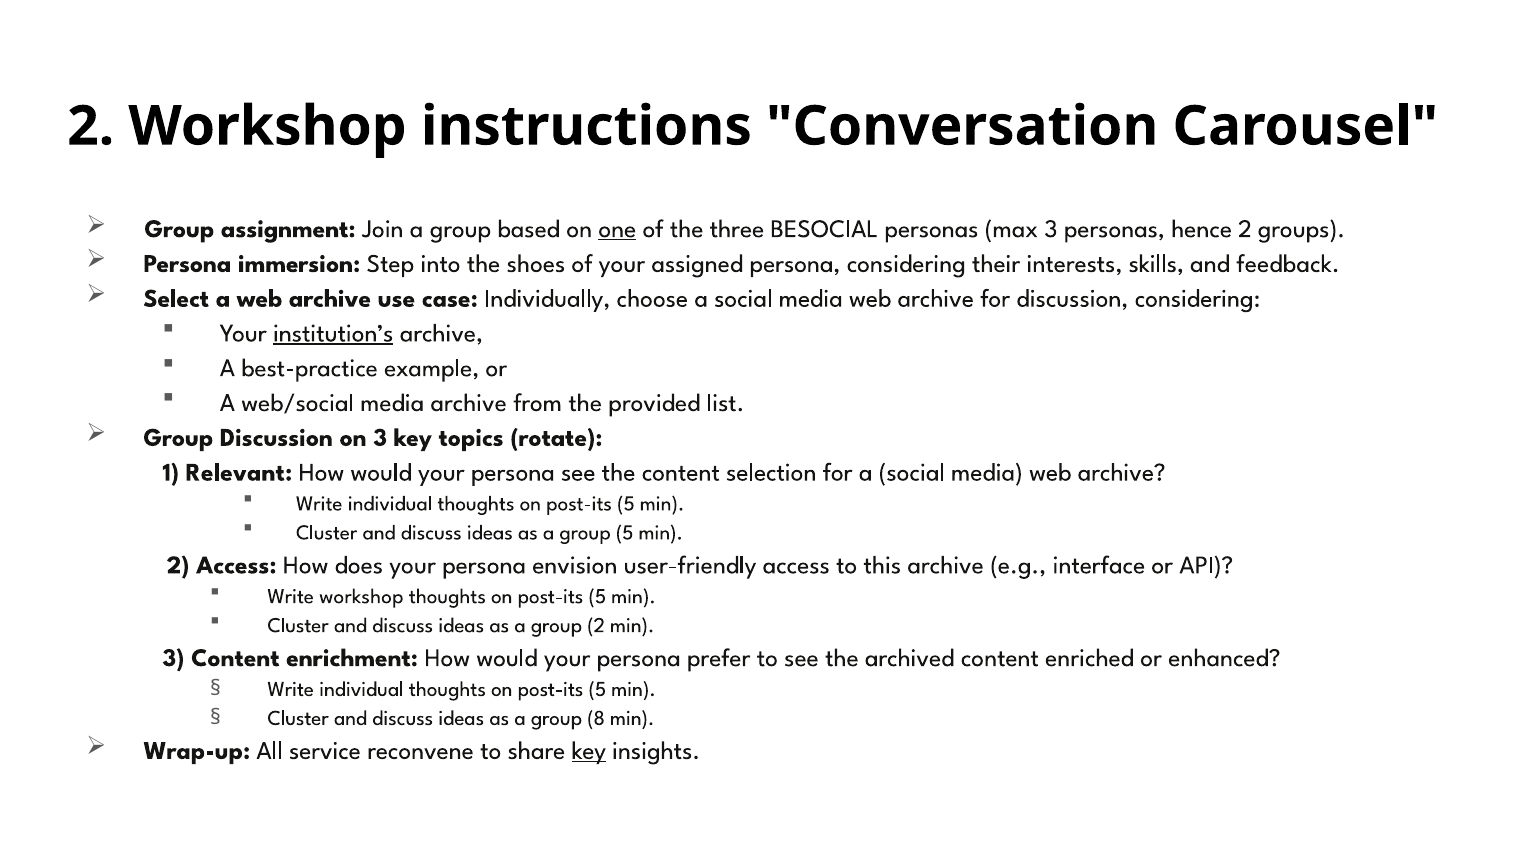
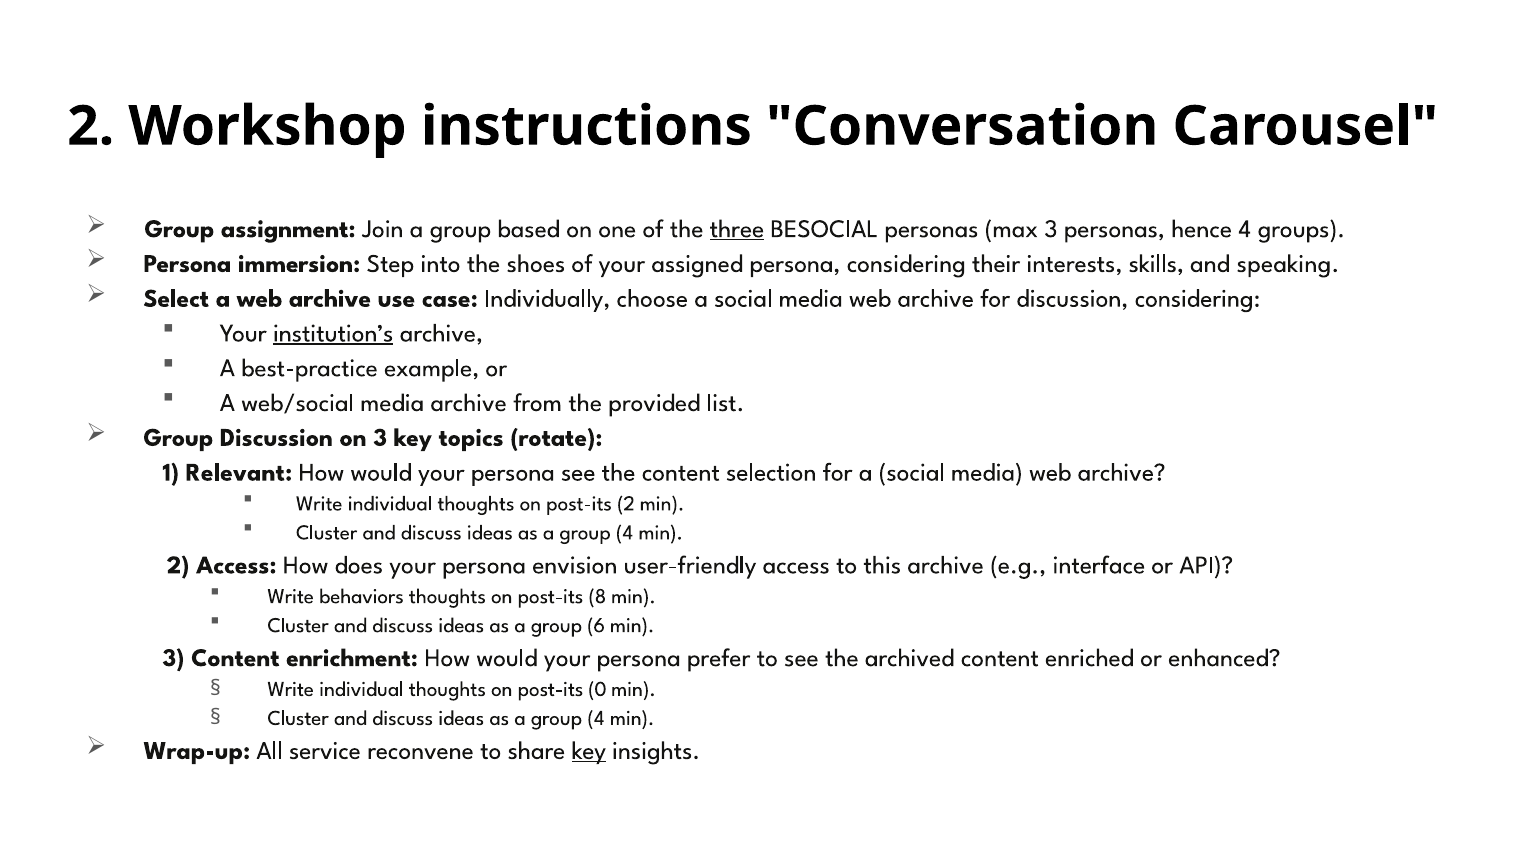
one underline: present -> none (617, 229)
three underline: none -> present (737, 229)
hence 2: 2 -> 4 (1245, 229)
feedback: feedback -> speaking (1288, 263)
5: 5 -> 2 (626, 503)
5: 5 -> 4 (625, 532)
Write workshop: workshop -> behaviors (362, 596)
5: 5 -> 8 (597, 596)
group 2: 2 -> 6 (596, 625)
5: 5 -> 0 (597, 689)
8: 8 -> 4 (596, 718)
